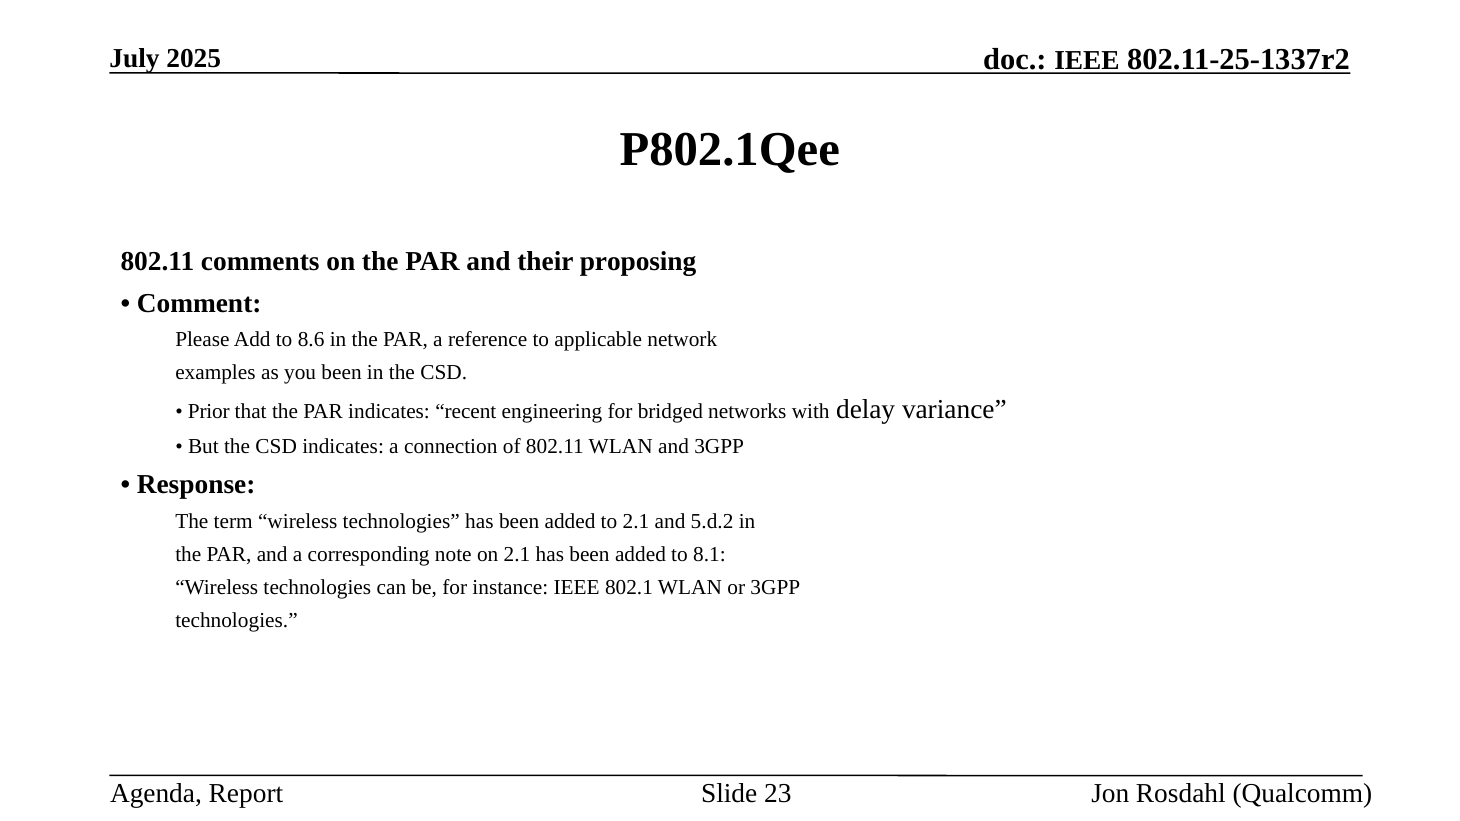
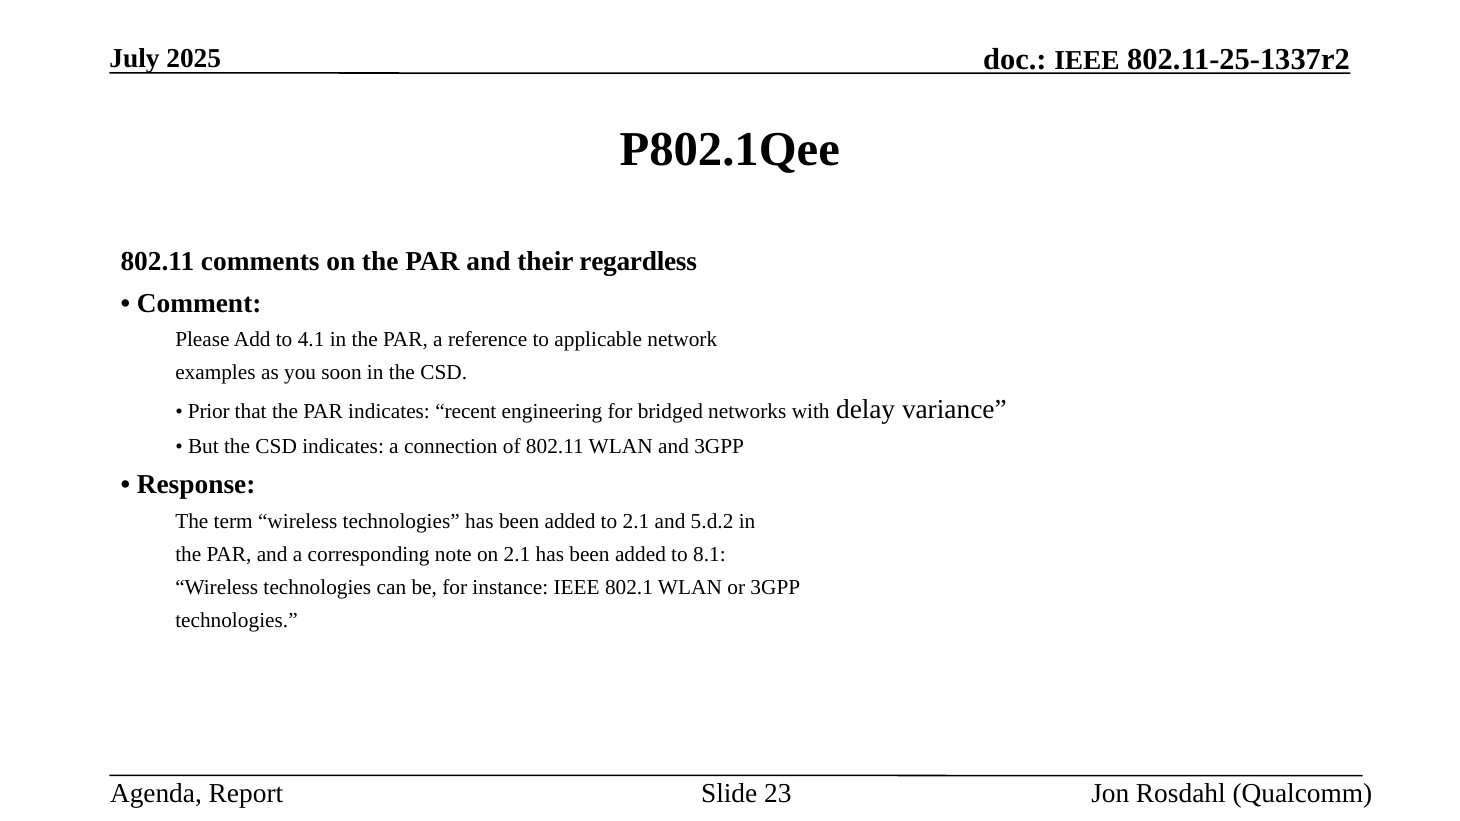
proposing: proposing -> regardless (638, 261)
8.6: 8.6 -> 4.1 (311, 339)
you been: been -> soon (342, 373)
